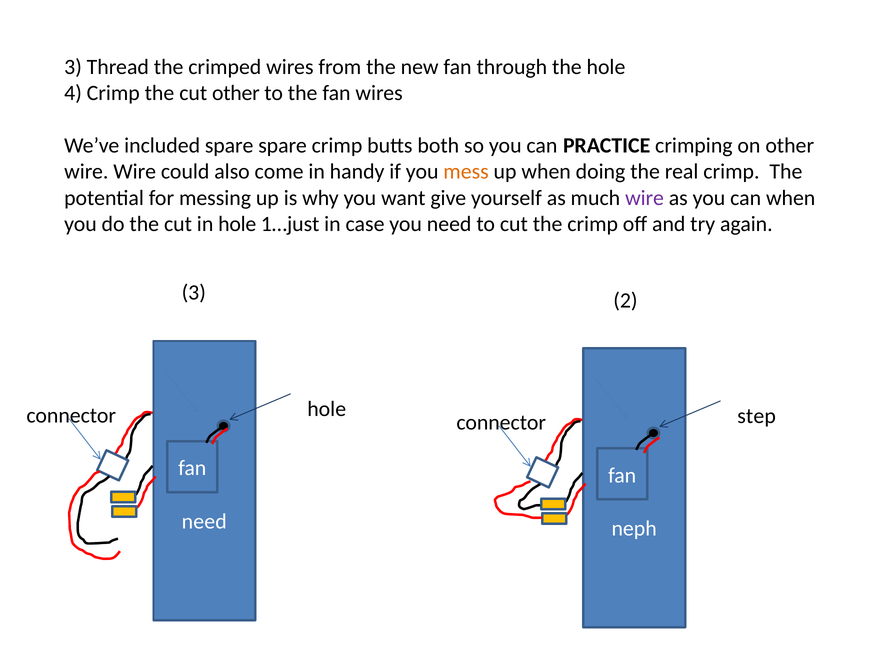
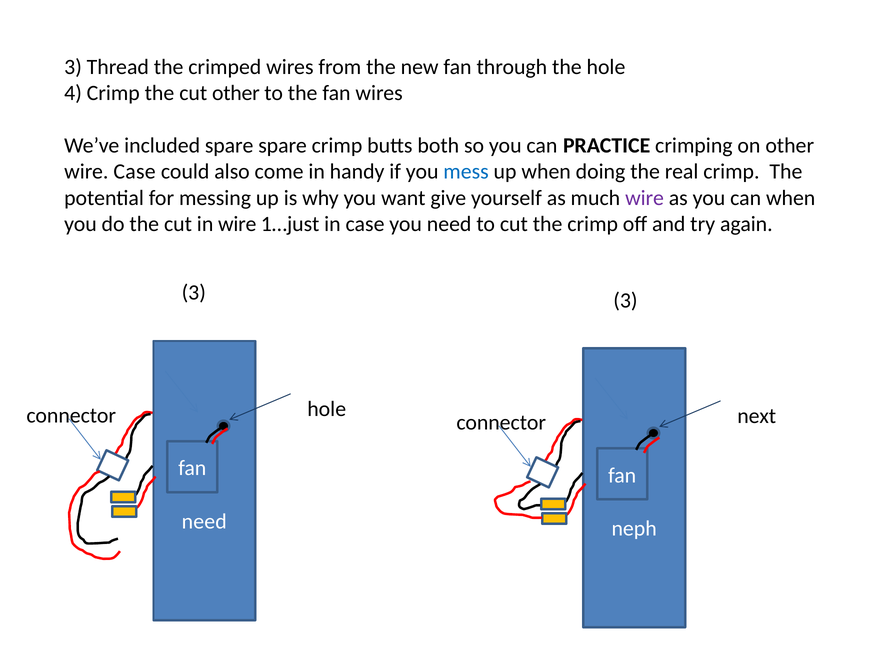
wire Wire: Wire -> Case (135, 172)
mess colour: orange -> blue (466, 172)
in hole: hole -> wire (237, 224)
3 2: 2 -> 3 (625, 301)
step: step -> next (757, 416)
